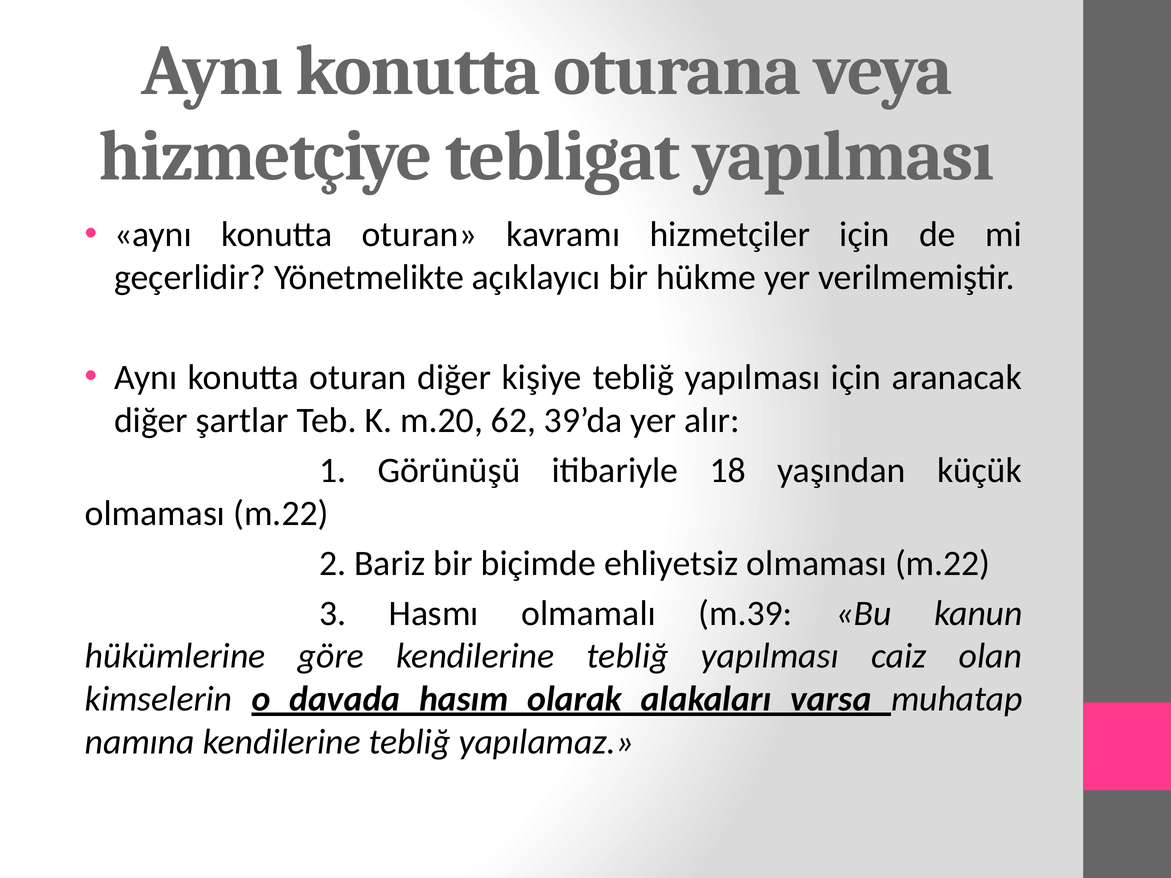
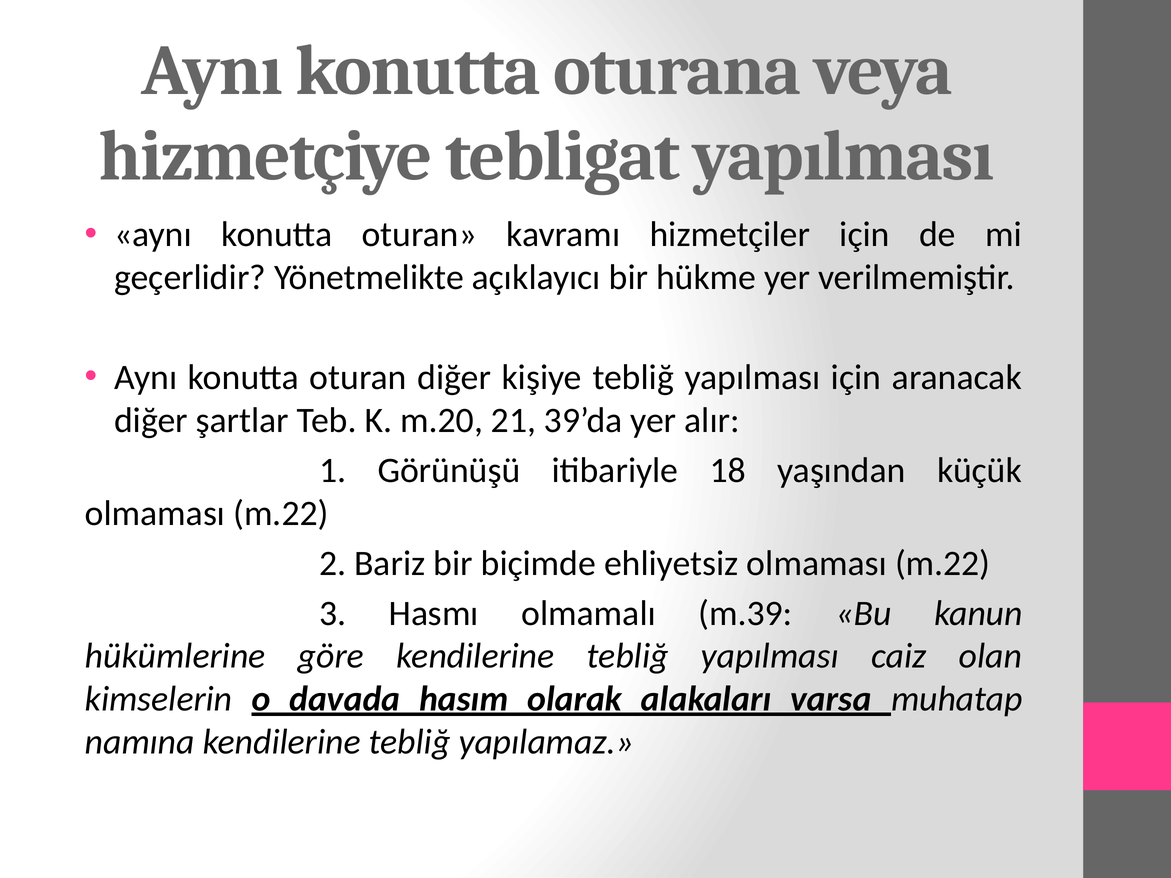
62: 62 -> 21 (513, 420)
